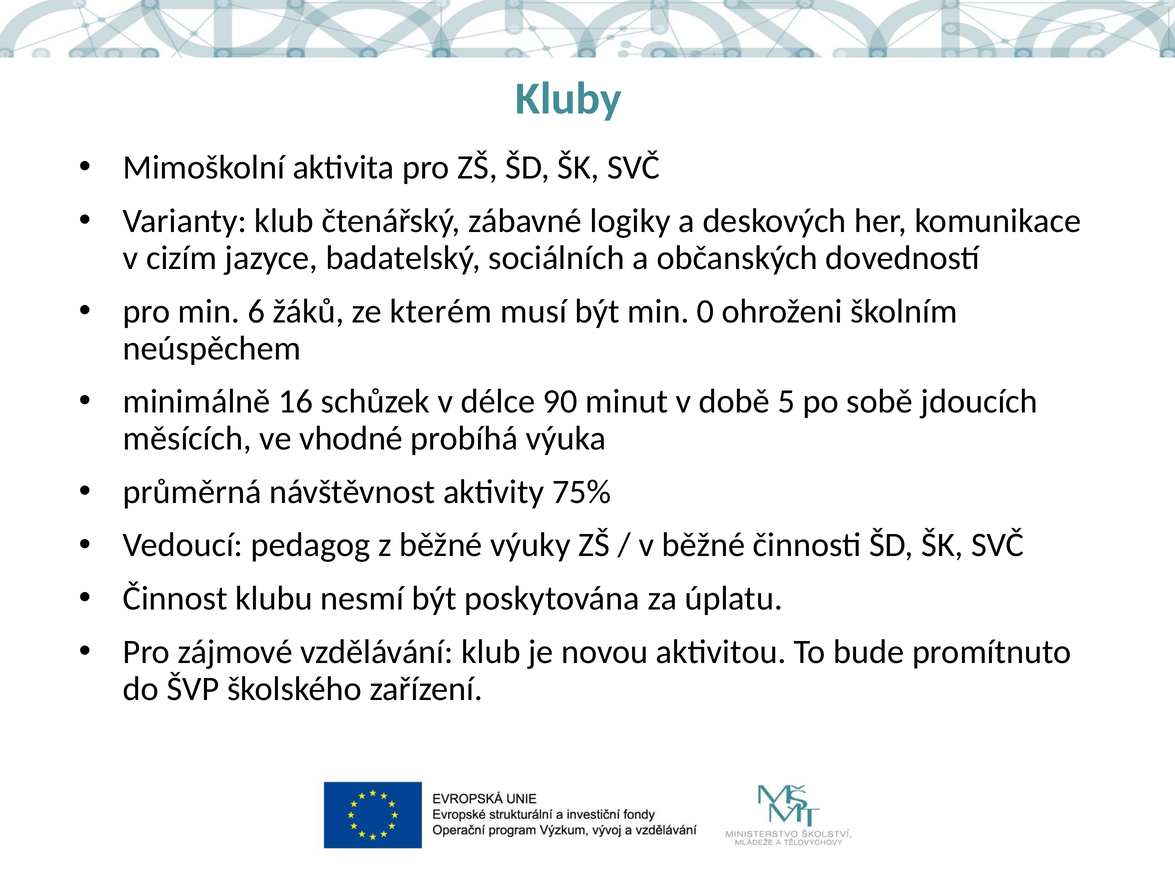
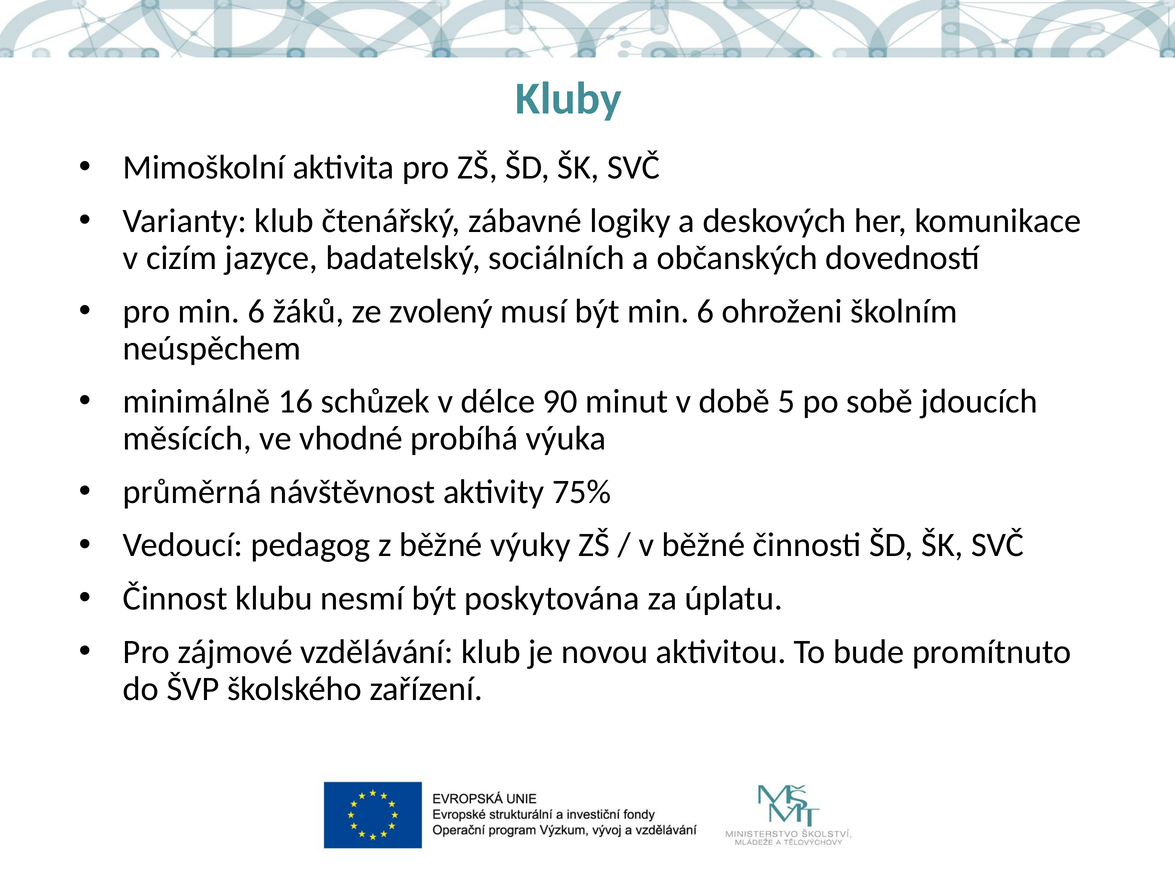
kterém: kterém -> zvolený (441, 311)
být min 0: 0 -> 6 (706, 311)
